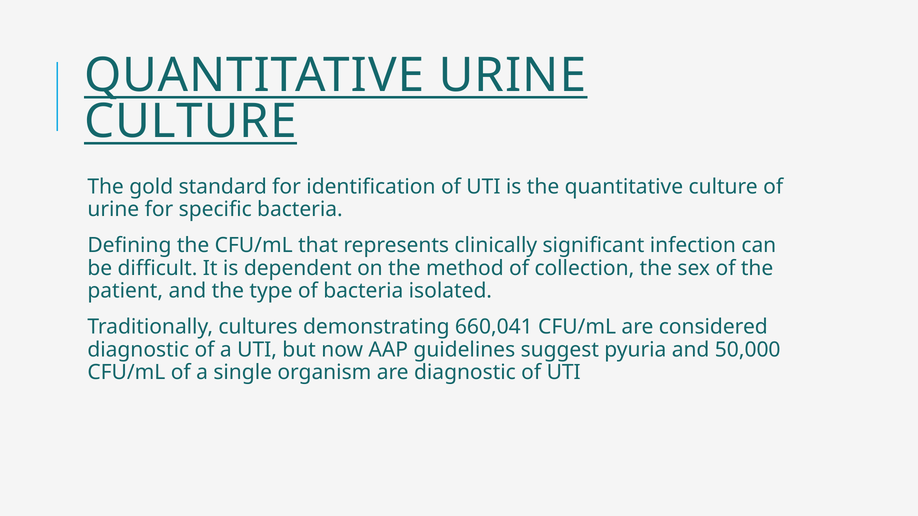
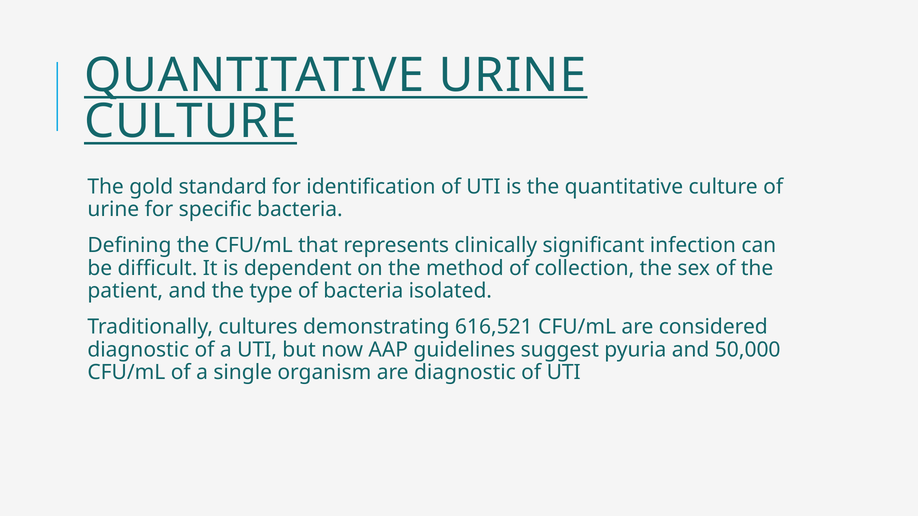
660,041: 660,041 -> 616,521 (494, 327)
